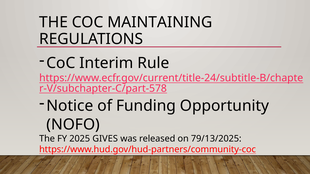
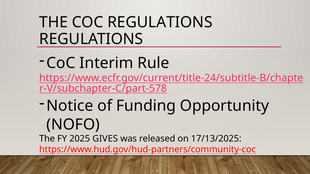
COC MAINTAINING: MAINTAINING -> REGULATIONS (160, 22)
79/13/2025: 79/13/2025 -> 17/13/2025 (216, 139)
